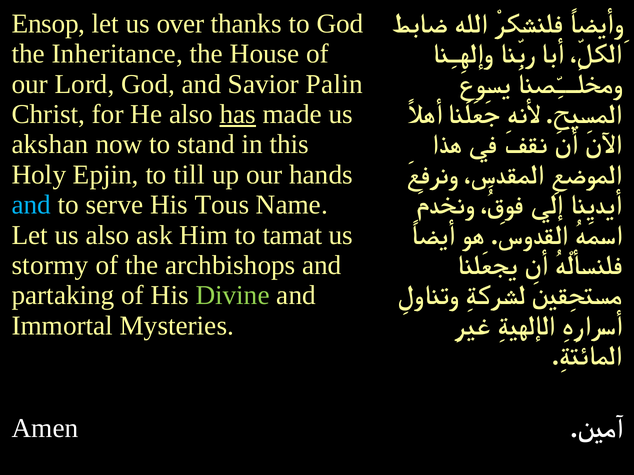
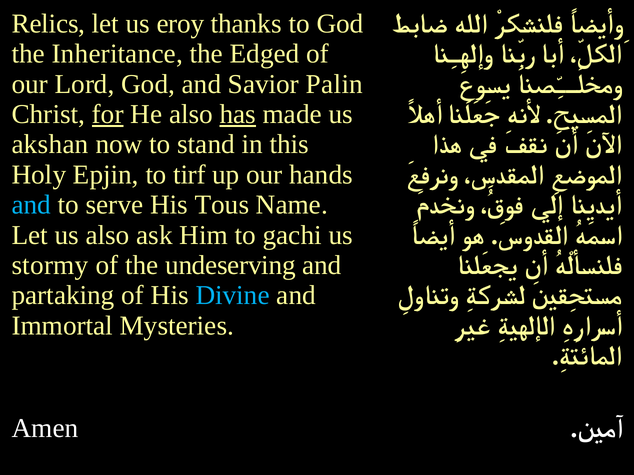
Ensop: Ensop -> Relics (48, 24)
over: over -> eroy (180, 24)
House: House -> Edged (265, 54)
for underline: none -> present (108, 114)
till: till -> tirf (189, 175)
tamat: tamat -> gachi (292, 235)
archbishops: archbishops -> undeserving (230, 266)
Divine colour: light green -> light blue (233, 296)
